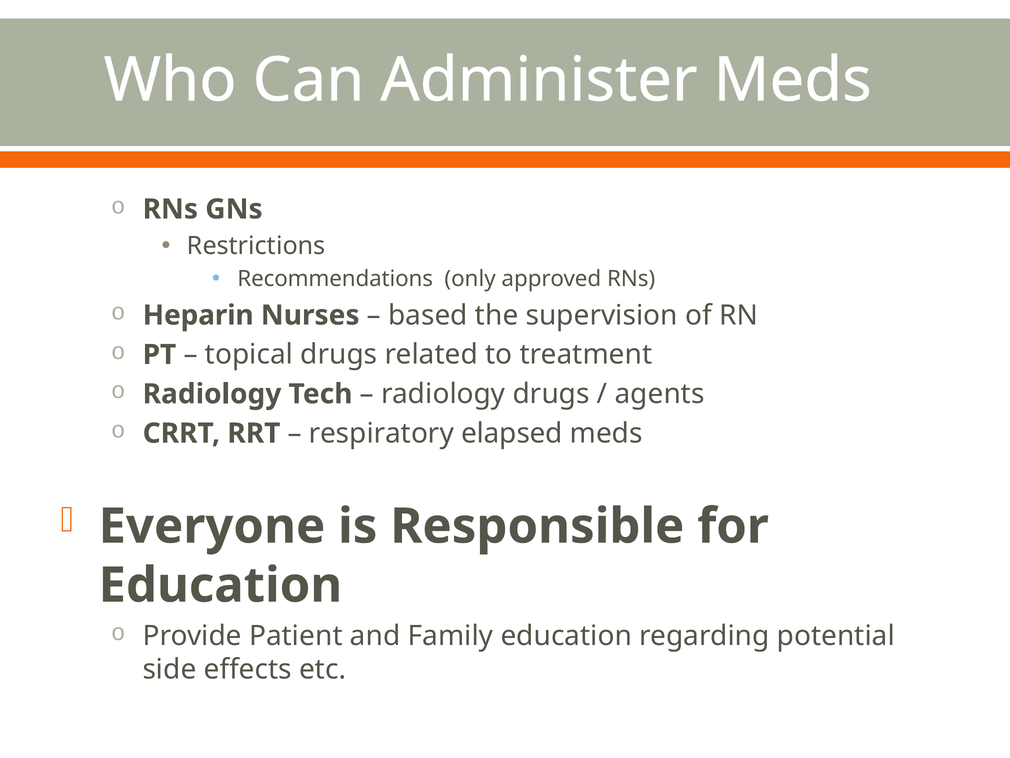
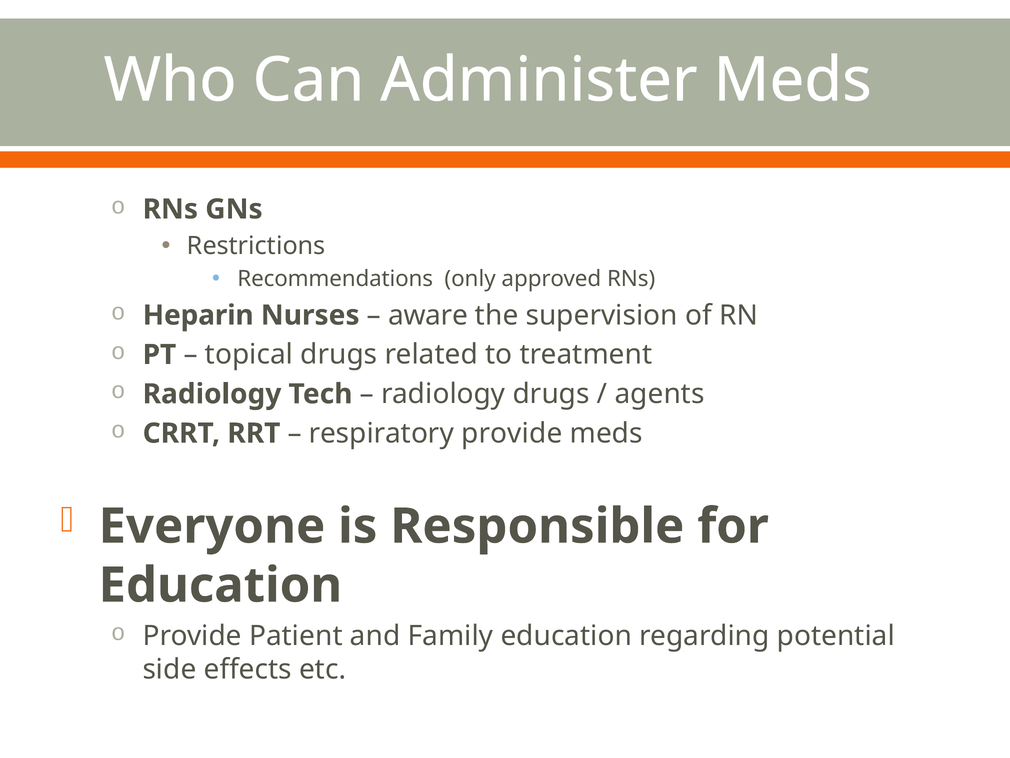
based: based -> aware (428, 315)
respiratory elapsed: elapsed -> provide (512, 433)
